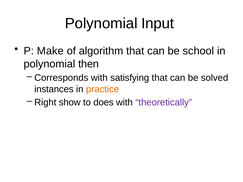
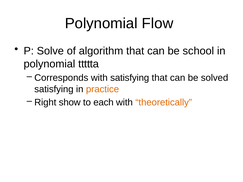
Input: Input -> Flow (158, 24)
Make: Make -> Solve (50, 51)
then: then -> ttttta (89, 64)
instances: instances -> satisfying (54, 89)
does: does -> each (104, 102)
theoretically colour: purple -> orange (164, 102)
